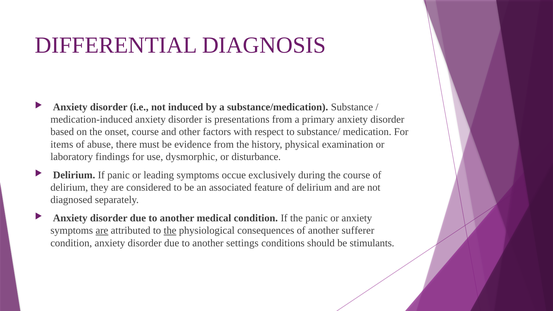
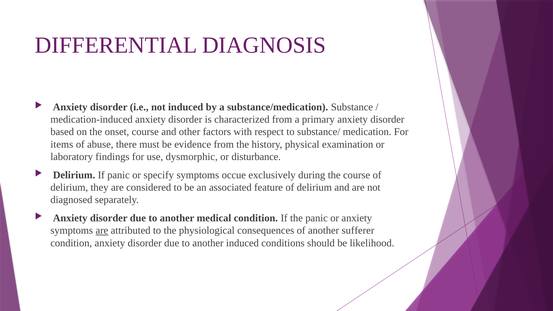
presentations: presentations -> characterized (242, 119)
leading: leading -> specify (159, 175)
the underline: present -> none (170, 231)
another settings: settings -> induced (242, 243)
stimulants: stimulants -> likelihood (372, 243)
